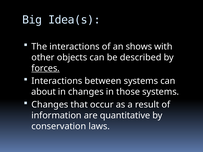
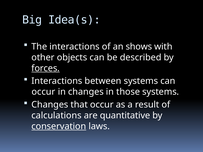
about: about -> occur (43, 92)
information: information -> calculations (56, 116)
conservation underline: none -> present (59, 126)
